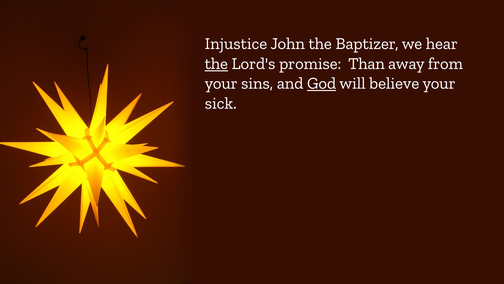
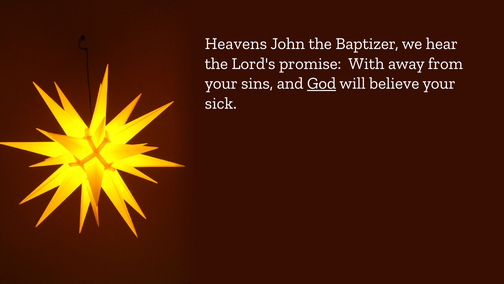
Injustice: Injustice -> Heavens (236, 44)
the underline: present -> none (216, 63)
Than: Than -> With (366, 63)
